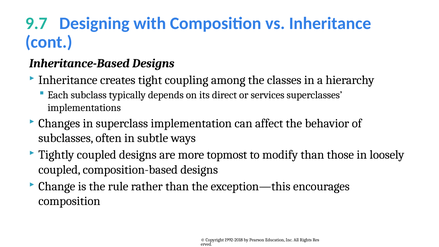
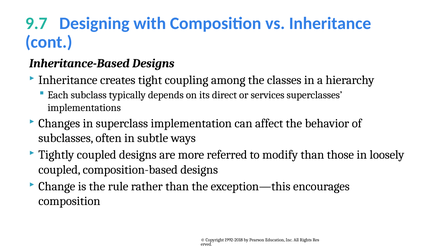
topmost: topmost -> referred (227, 155)
